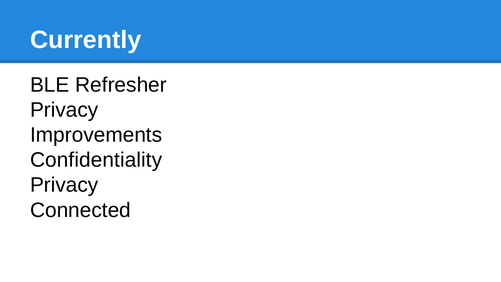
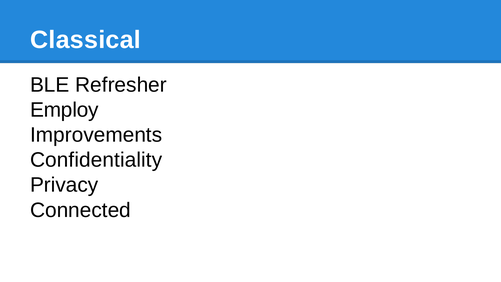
Currently: Currently -> Classical (86, 40)
Privacy: Privacy -> Employ (64, 110)
